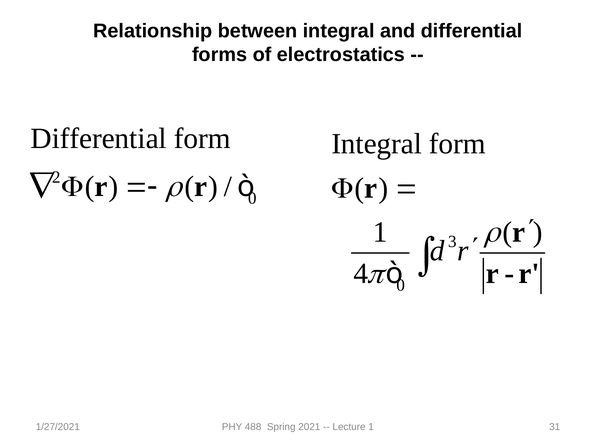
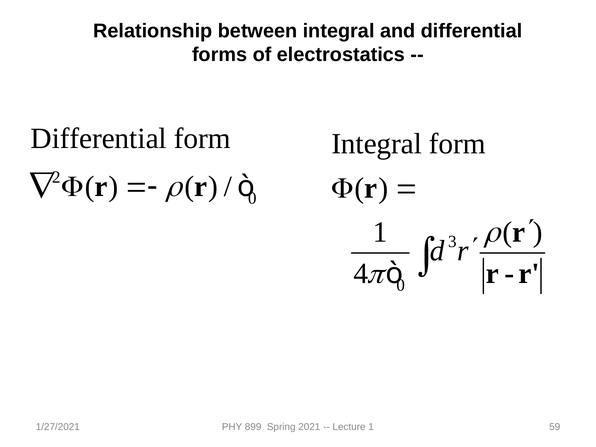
488: 488 -> 899 (253, 427)
31: 31 -> 59 (555, 427)
